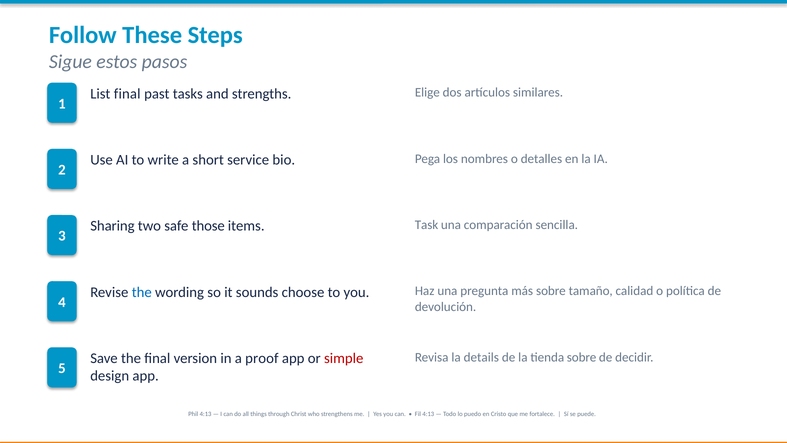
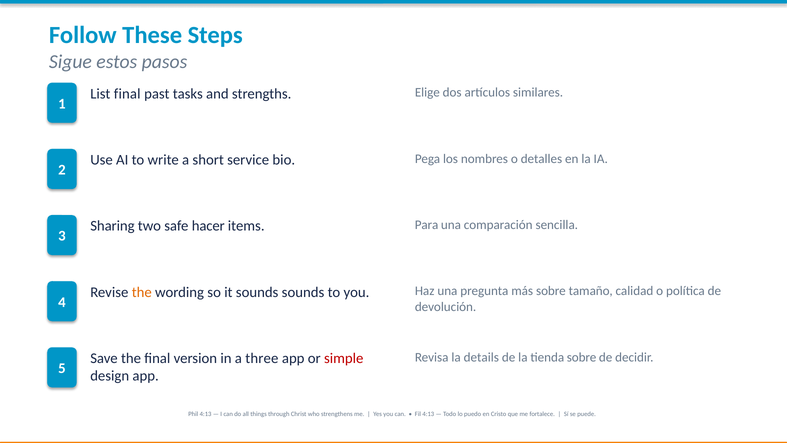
those: those -> hacer (208, 226)
Task: Task -> Para (427, 225)
the colour: blue -> orange (142, 292)
sounds choose: choose -> sounds (303, 292)
proof: proof -> three (262, 358)
